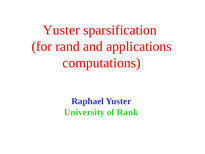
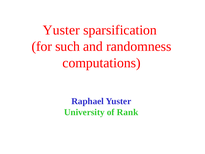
rand: rand -> such (68, 46)
applications: applications -> randomness (139, 46)
